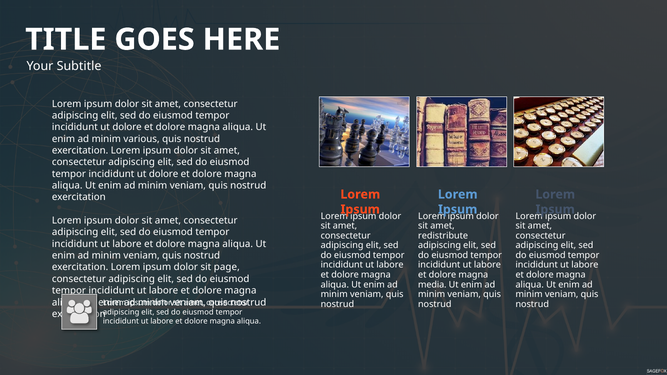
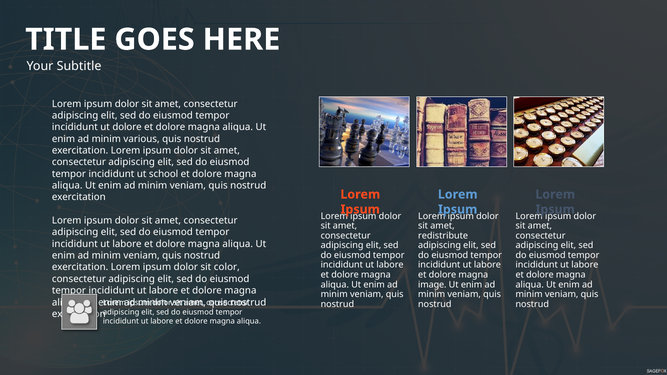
dolore: dolore -> school (164, 174)
page: page -> color (227, 267)
media: media -> image (432, 285)
